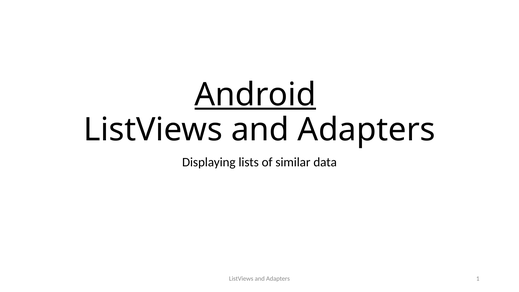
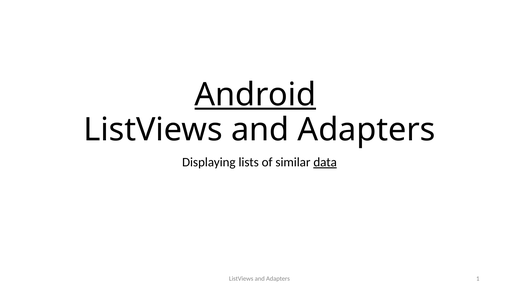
data underline: none -> present (325, 162)
